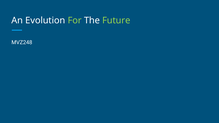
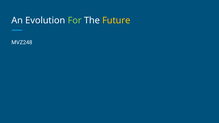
Future colour: light green -> yellow (116, 20)
